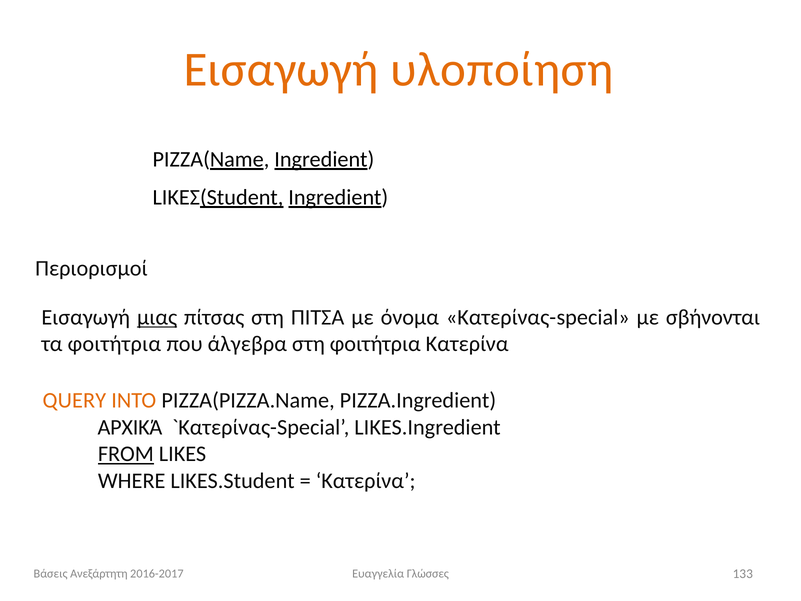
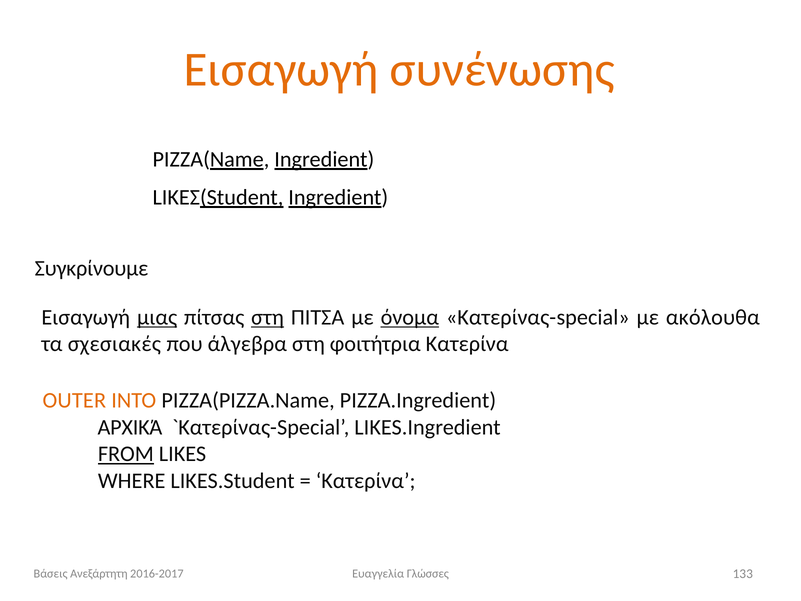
υλοποίηση: υλοποίηση -> συνένωσης (502, 70)
Περιορισμοί: Περιορισμοί -> Συγκρίνουμε (91, 268)
στη underline: none -> present (268, 317)
όνομα underline: none -> present (410, 317)
σβήνονται: σβήνονται -> ακόλουθα (713, 317)
τα φοιτήτρια: φοιτήτρια -> σχεσιακές (114, 344)
QUERY: QUERY -> OUTER (74, 400)
